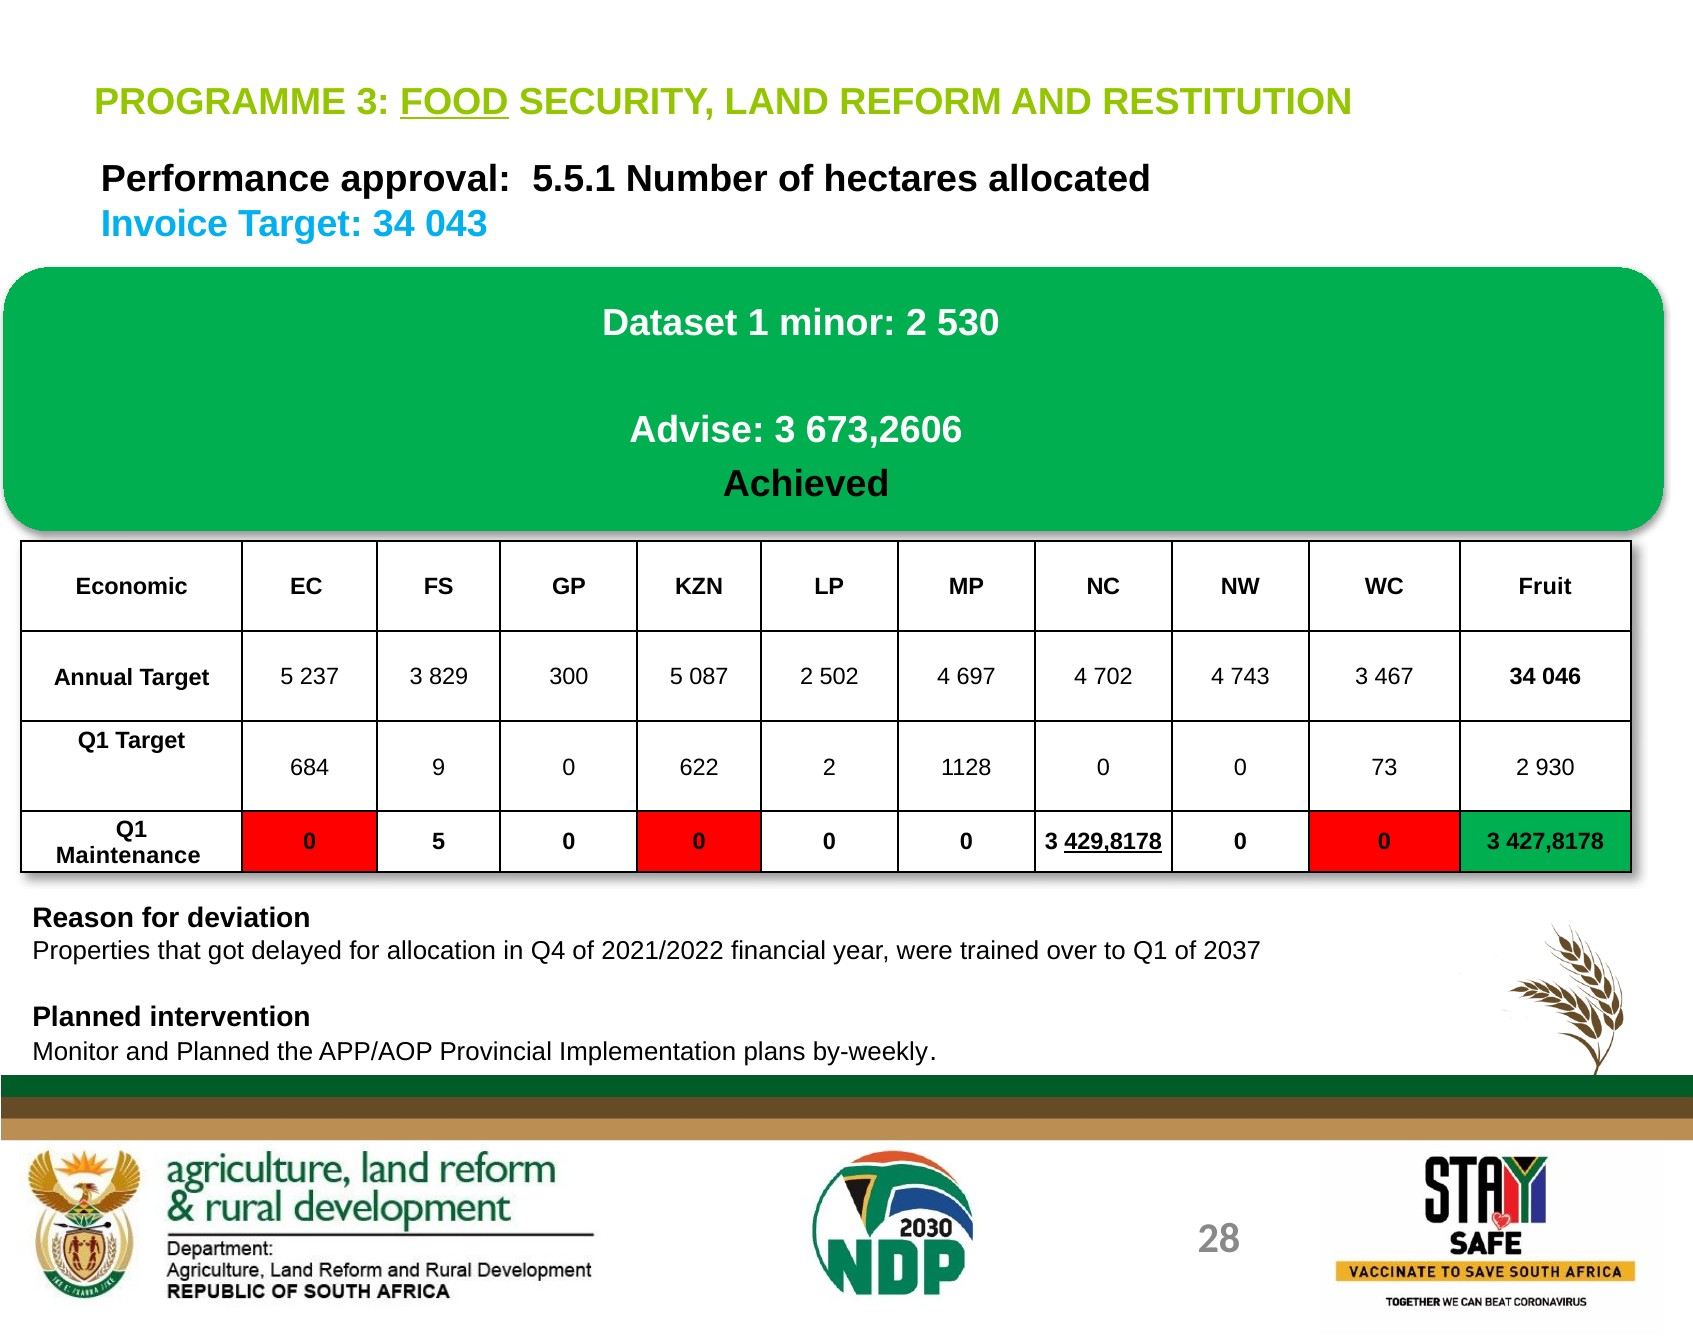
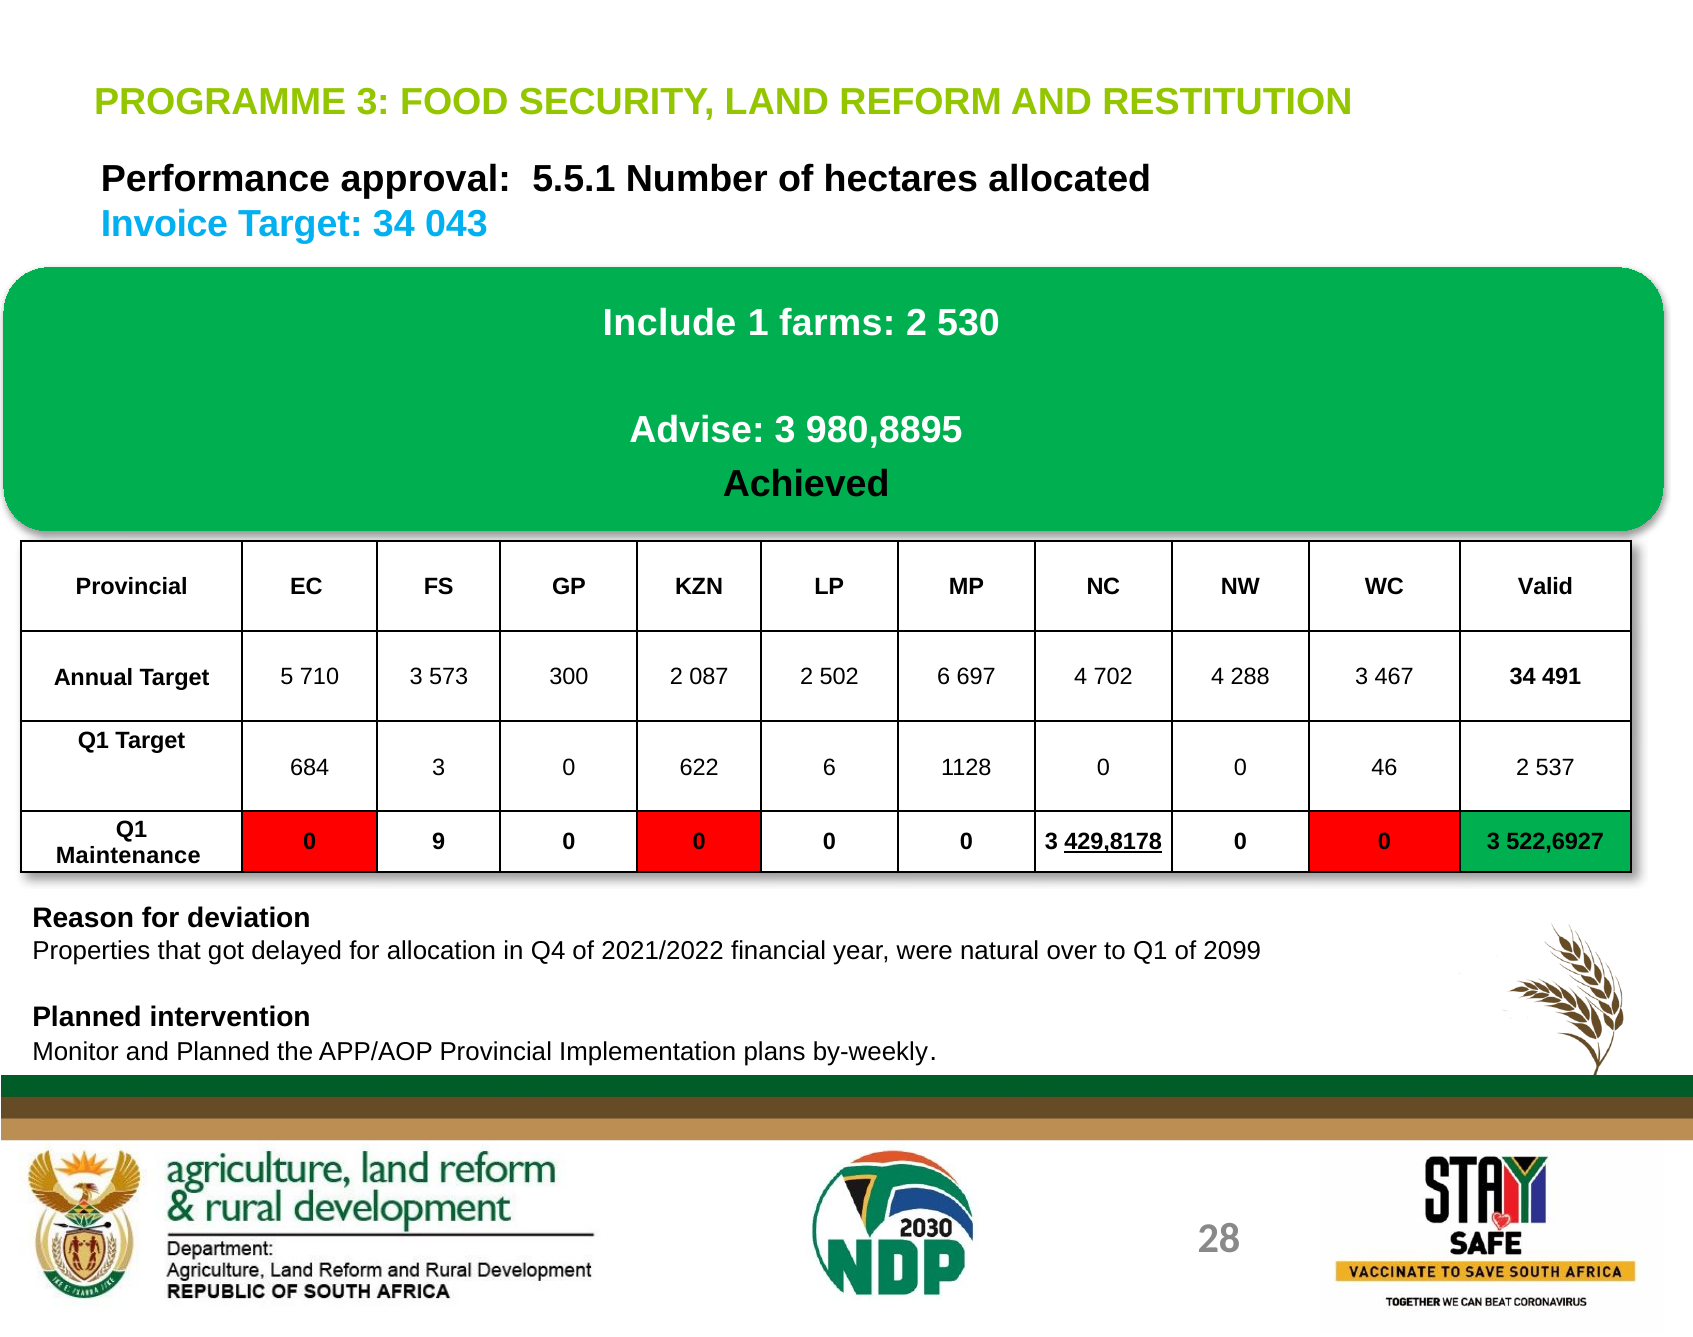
FOOD underline: present -> none (454, 102)
Dataset: Dataset -> Include (670, 323)
minor: minor -> farms (837, 323)
673,2606: 673,2606 -> 980,8895 (884, 430)
Economic: Economic -> Provincial (132, 587)
Fruit: Fruit -> Valid (1545, 587)
237: 237 -> 710 (320, 677)
829: 829 -> 573 (449, 677)
300 5: 5 -> 2 (676, 677)
502 4: 4 -> 6 (944, 677)
743: 743 -> 288 (1250, 677)
046: 046 -> 491 (1562, 677)
684 9: 9 -> 3 (439, 767)
622 2: 2 -> 6 (829, 767)
73: 73 -> 46 (1384, 767)
930: 930 -> 537 (1555, 767)
0 5: 5 -> 9 (439, 842)
427,8178: 427,8178 -> 522,6927 (1555, 842)
trained: trained -> natural (1000, 950)
2037: 2037 -> 2099 (1232, 950)
